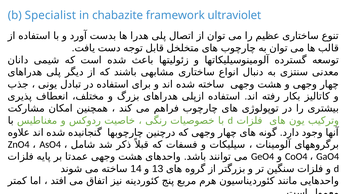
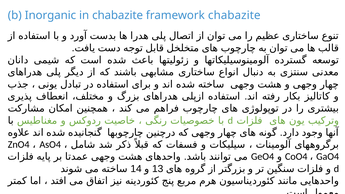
Specialist: Specialist -> Inorganic (50, 15)
framework ultraviolet: ultraviolet -> chabazite (234, 15)
